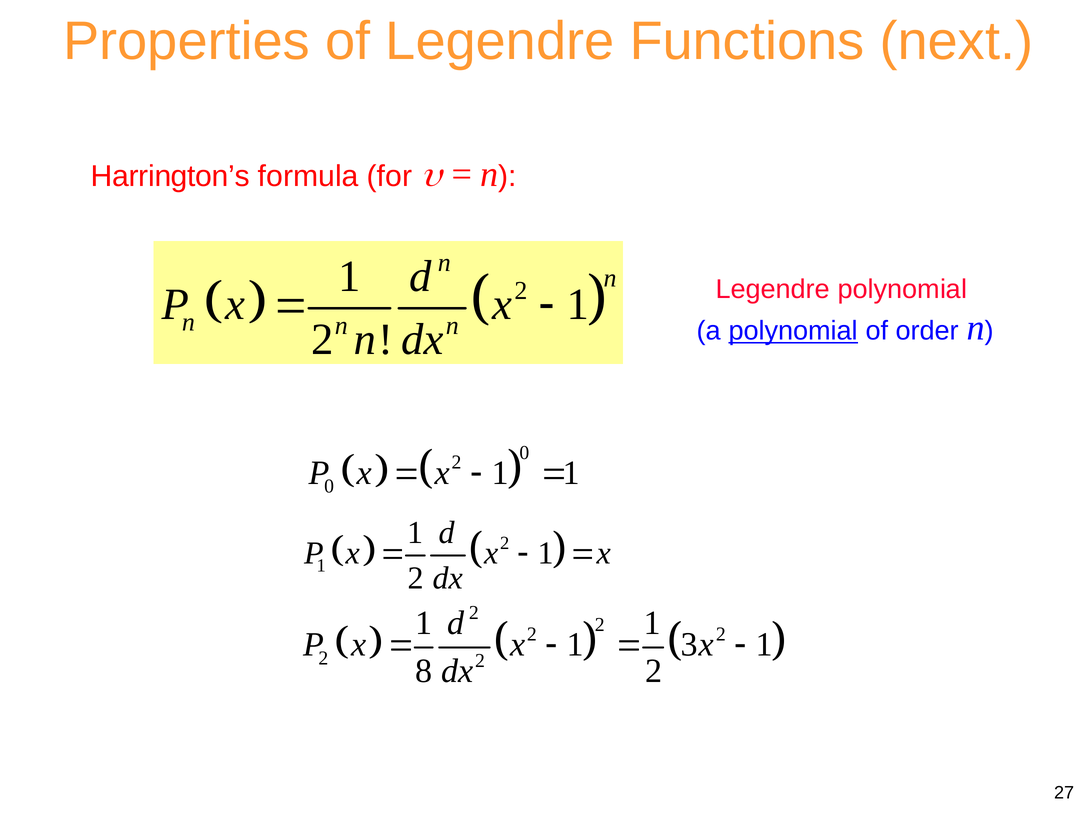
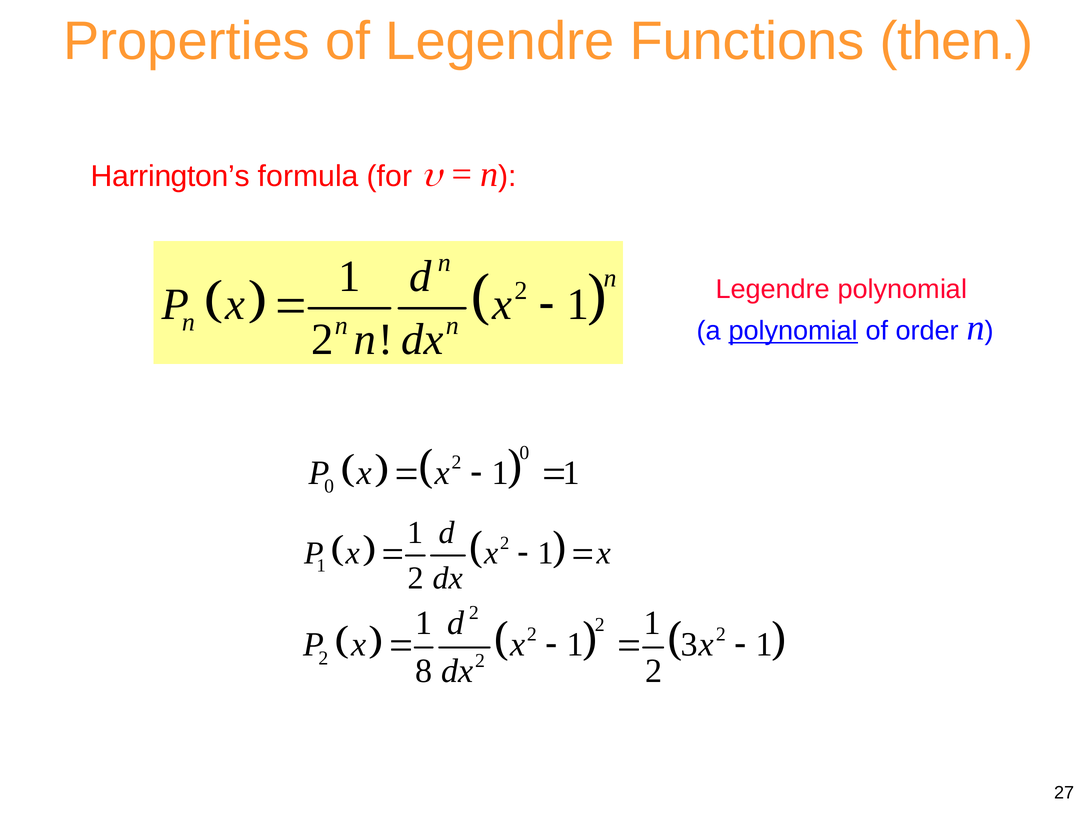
next: next -> then (957, 42)
